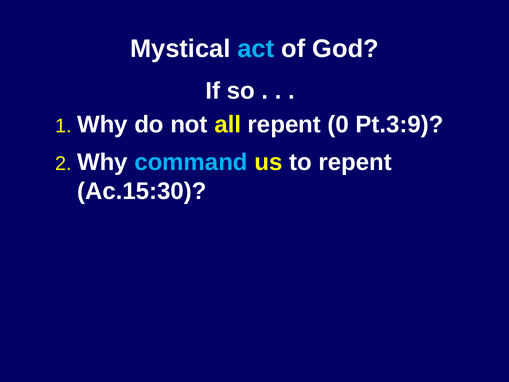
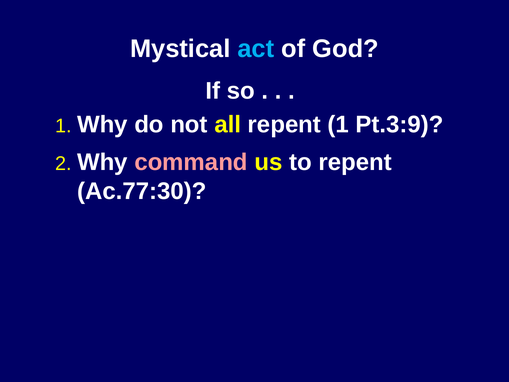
repent 0: 0 -> 1 (338, 124)
command colour: light blue -> pink (191, 162)
Ac.15:30: Ac.15:30 -> Ac.77:30 (142, 191)
